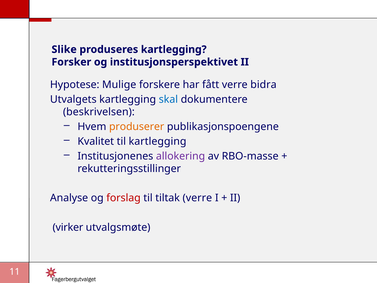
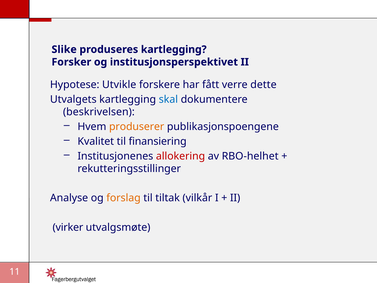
Mulige: Mulige -> Utvikle (119, 85)
bidra: bidra -> dette (263, 85)
til kartlegging: kartlegging -> finansiering (158, 141)
allokering colour: purple -> red (181, 156)
RBO-masse: RBO-masse -> RBO-helhet (250, 156)
forslag colour: red -> orange (124, 198)
tiltak verre: verre -> vilkår (197, 198)
